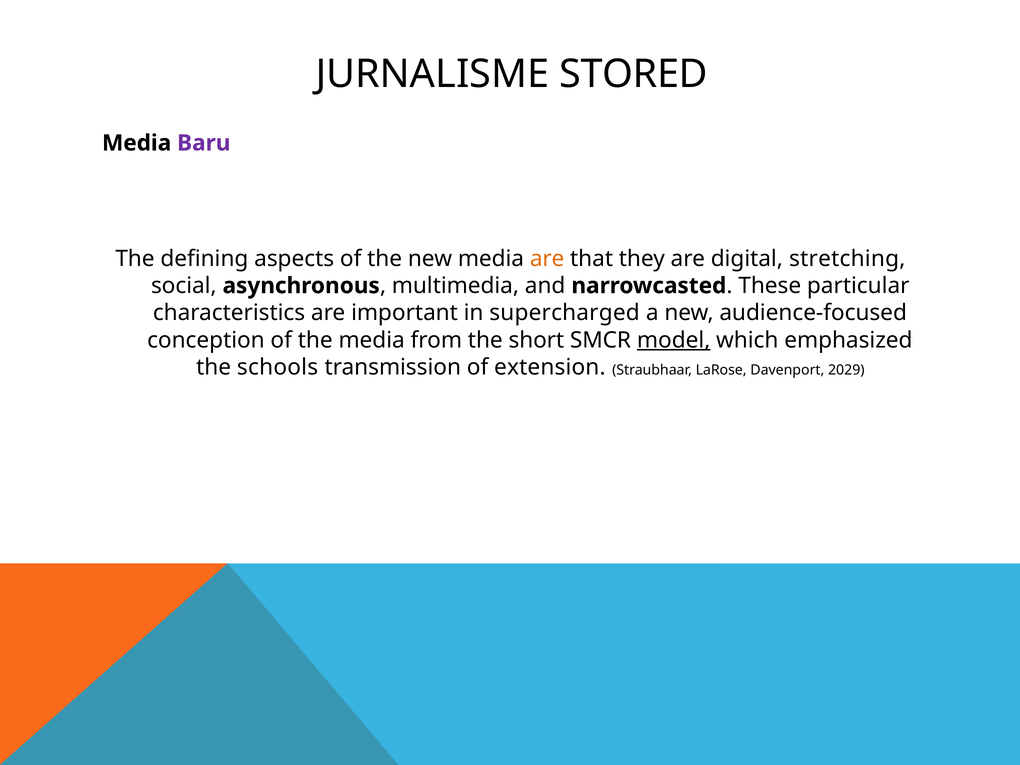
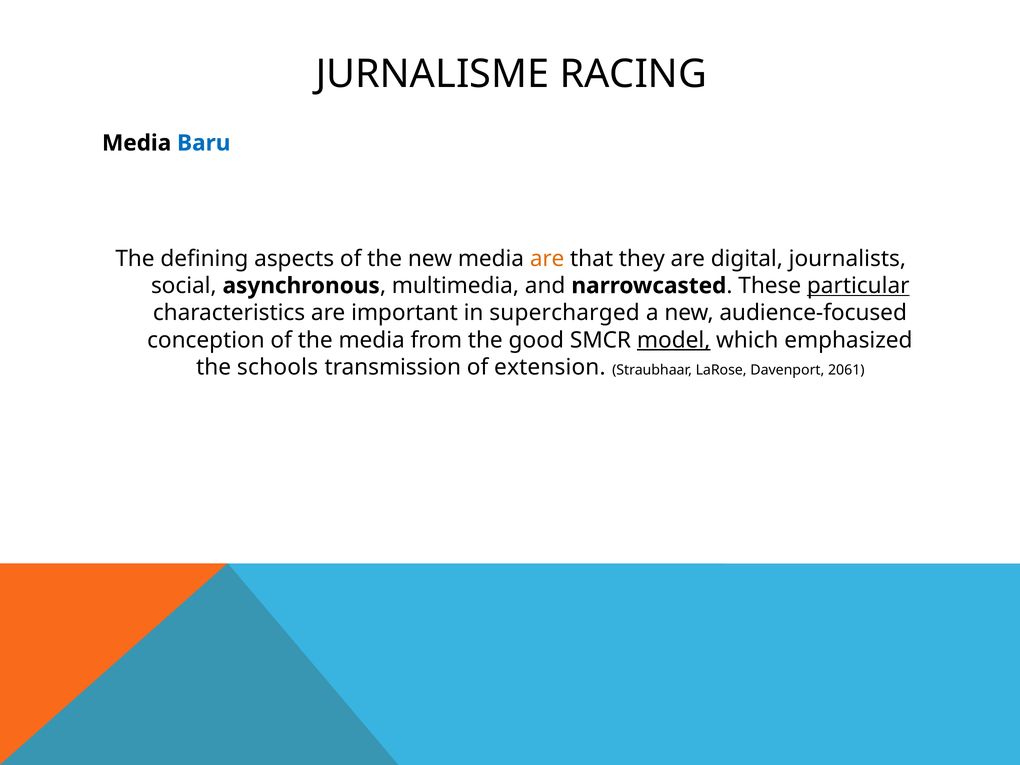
STORED: STORED -> RACING (633, 74)
Baru colour: purple -> blue (204, 143)
stretching: stretching -> journalists (847, 259)
particular underline: none -> present (858, 286)
short: short -> good (536, 340)
2029: 2029 -> 2061 (846, 370)
